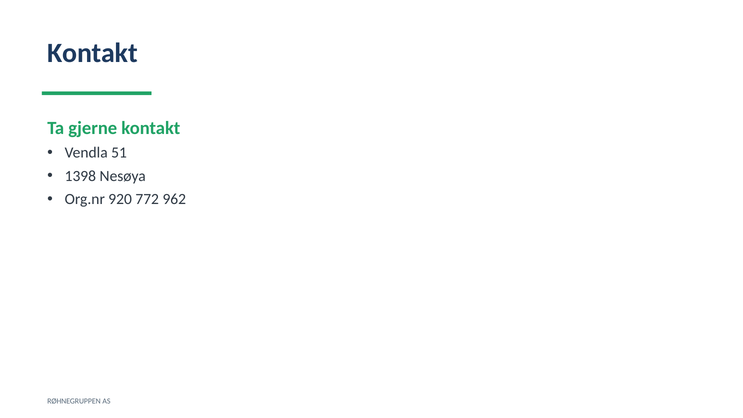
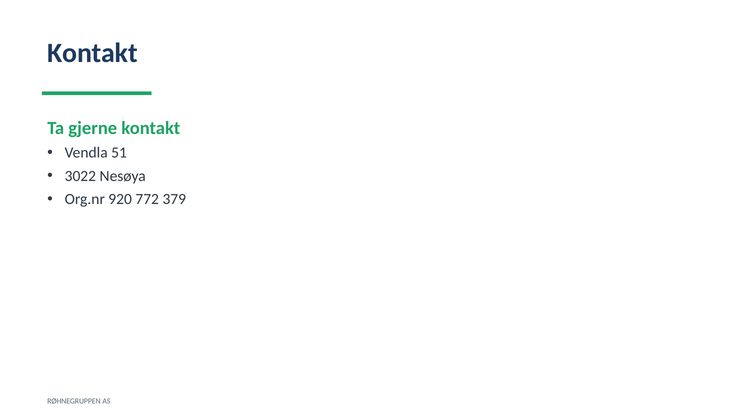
1398: 1398 -> 3022 (80, 176)
962: 962 -> 379 (174, 199)
